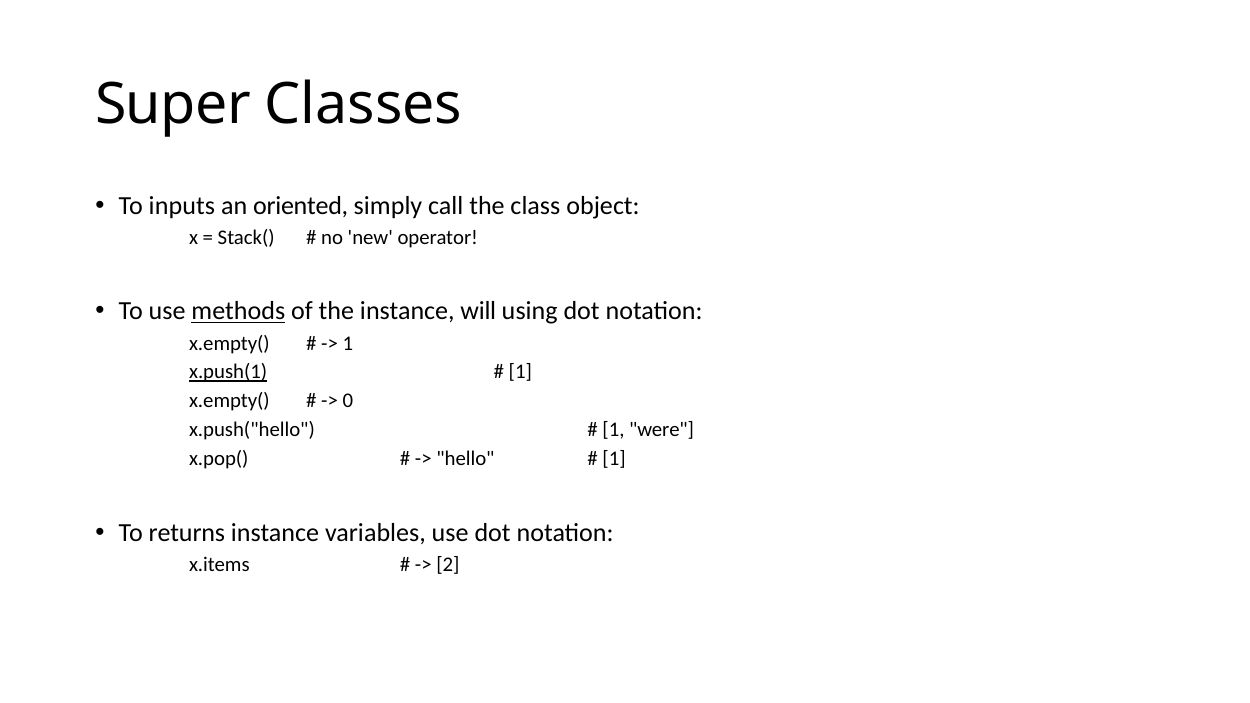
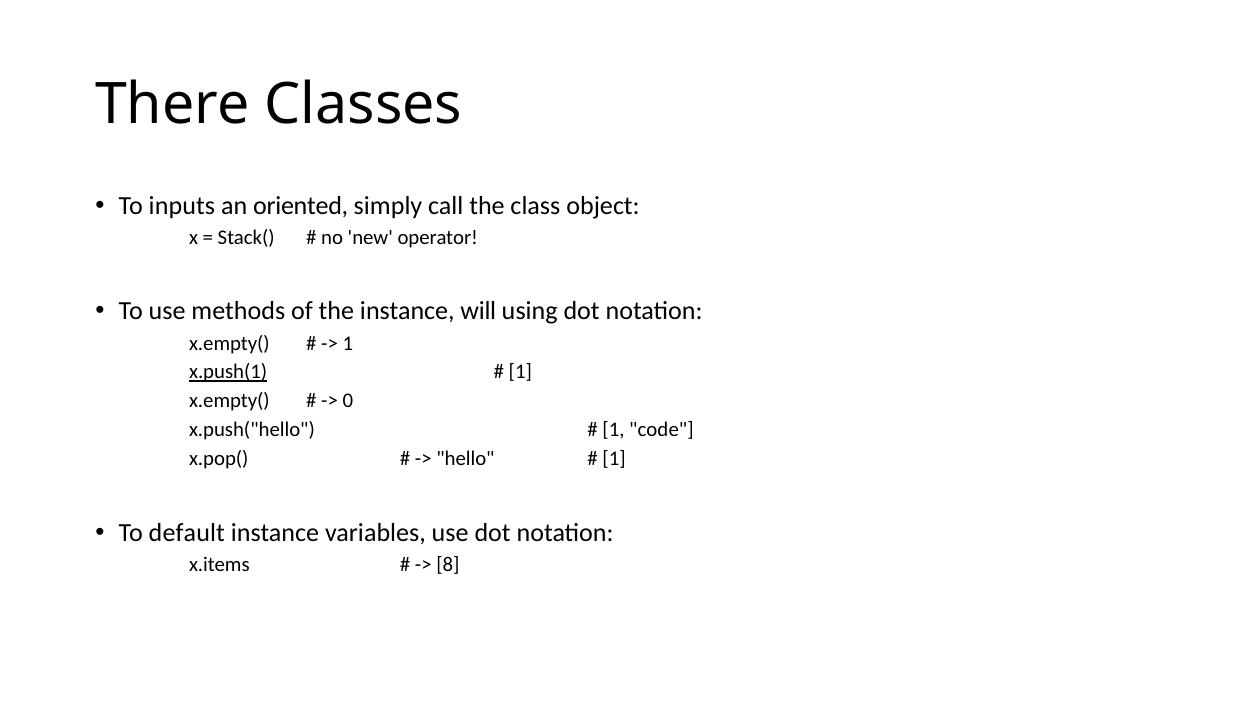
Super: Super -> There (173, 105)
methods underline: present -> none (238, 311)
were: were -> code (661, 430)
returns: returns -> default (187, 533)
2: 2 -> 8 (448, 565)
